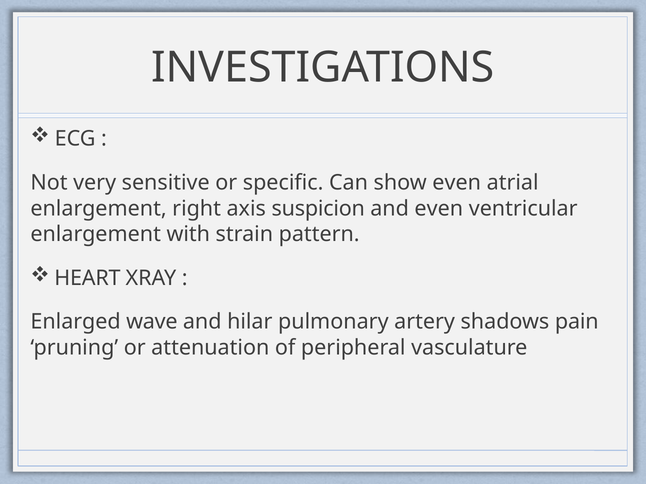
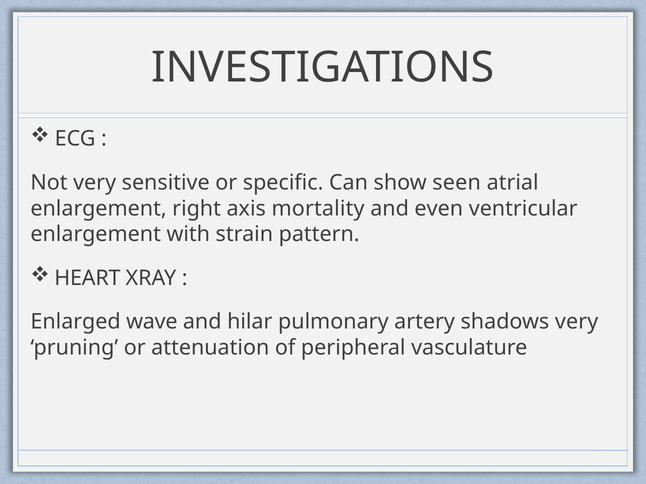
show even: even -> seen (457, 183)
suspicion: suspicion -> mortality (318, 209)
shadows pain: pain -> very (577, 322)
